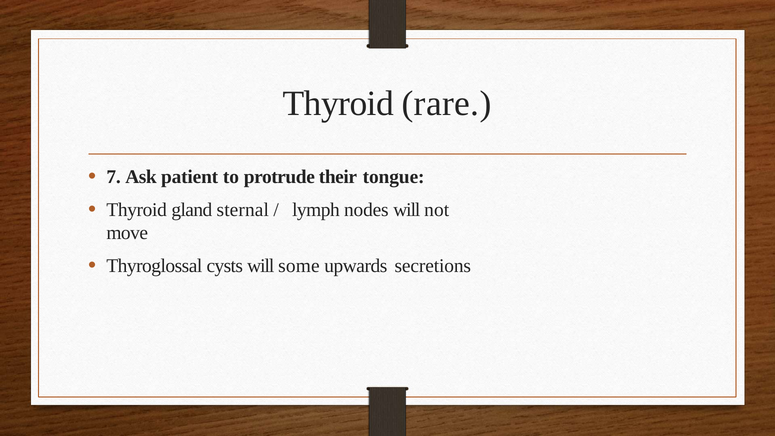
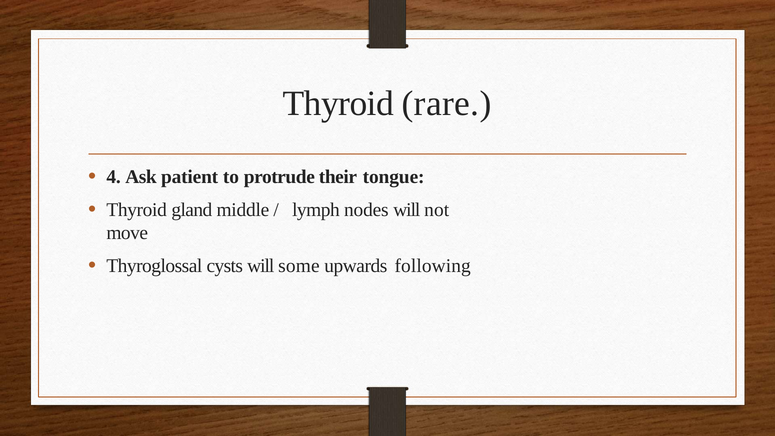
7: 7 -> 4 (114, 177)
sternal: sternal -> middle (243, 210)
secretions: secretions -> following (433, 266)
